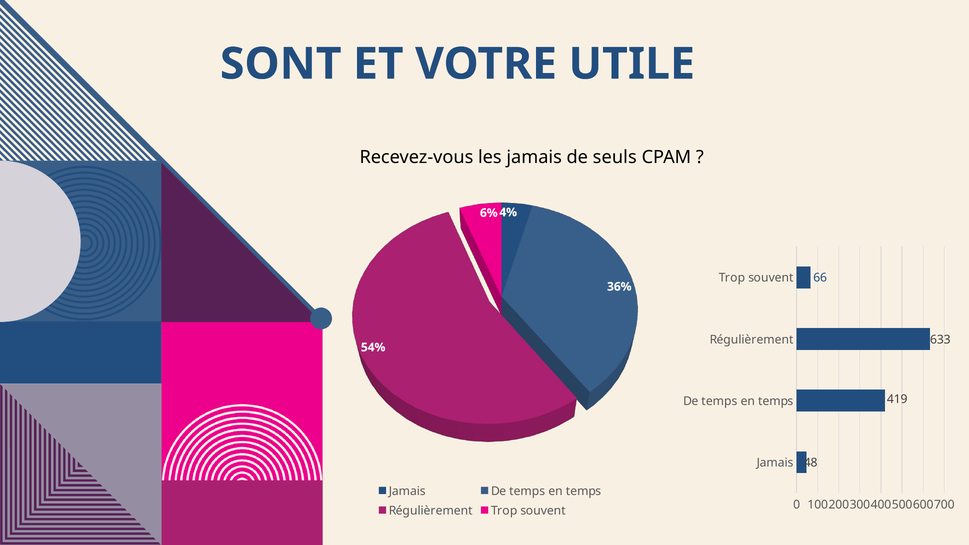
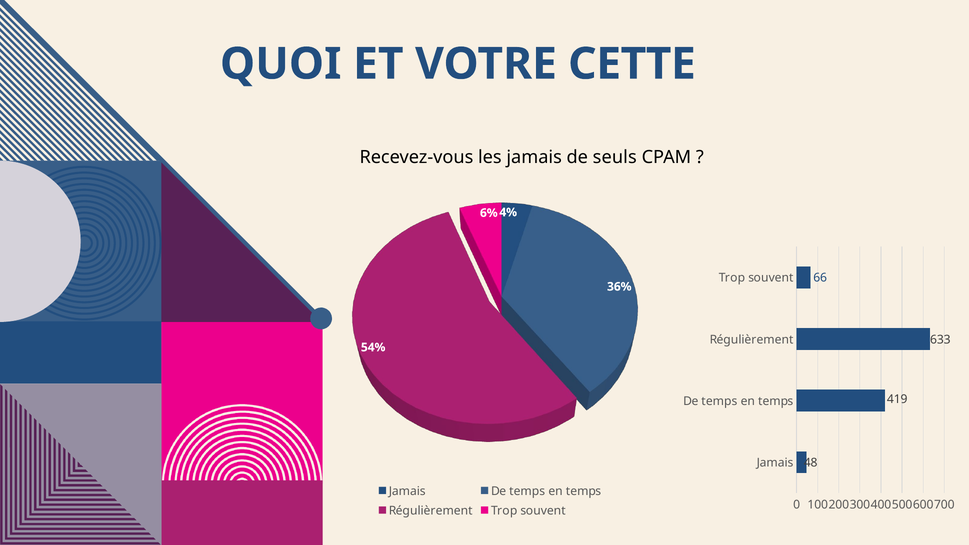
SONT: SONT -> QUOI (281, 64)
UTILE: UTILE -> CETTE (632, 64)
